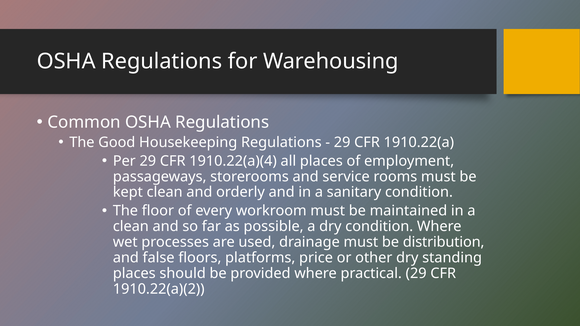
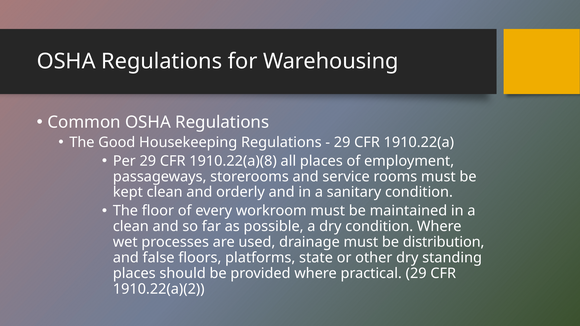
1910.22(a)(4: 1910.22(a)(4 -> 1910.22(a)(8 (233, 161)
price: price -> state (316, 258)
